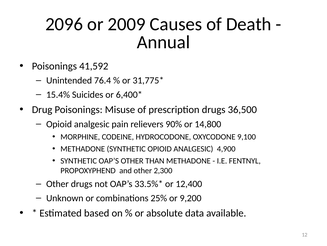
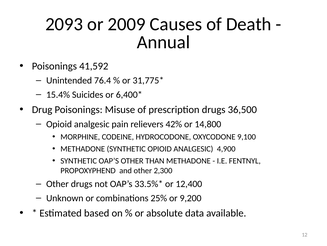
2096: 2096 -> 2093 (64, 24)
90%: 90% -> 42% (174, 124)
